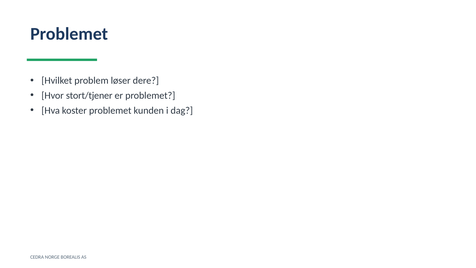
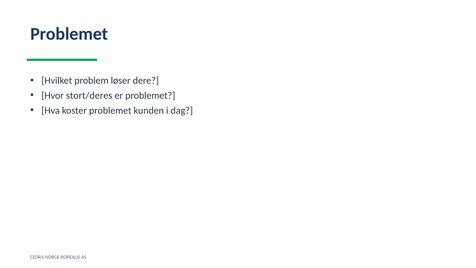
stort/tjener: stort/tjener -> stort/deres (89, 96)
